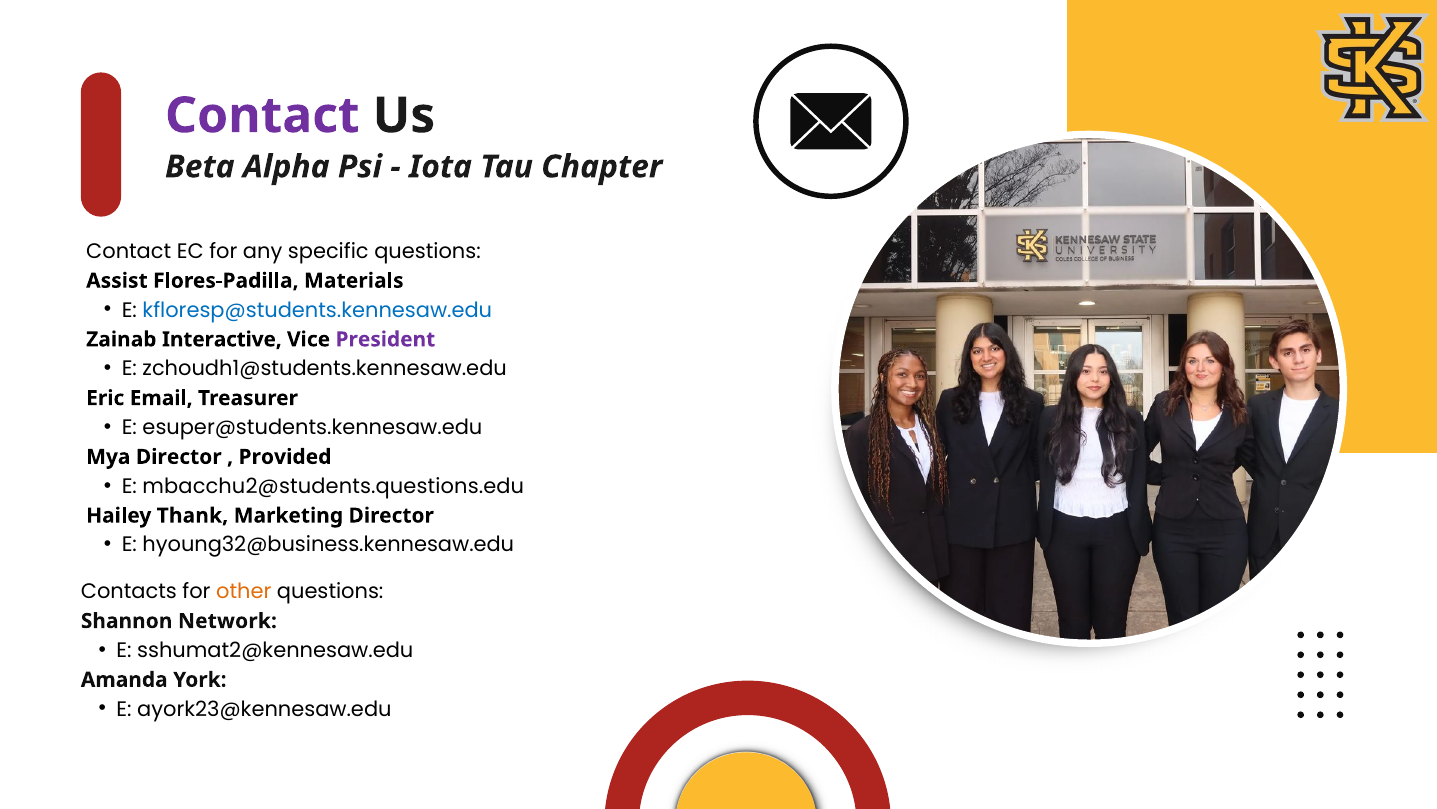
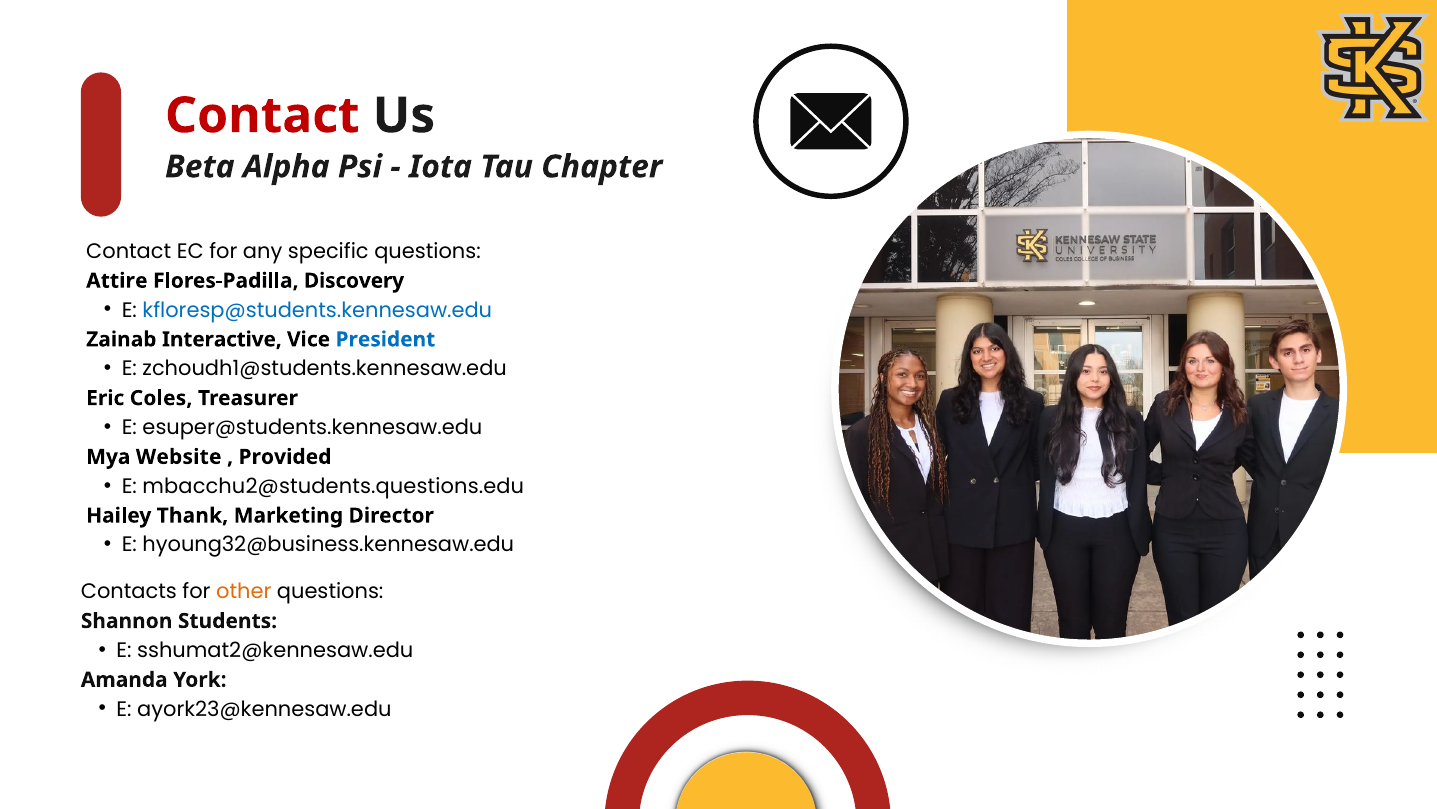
Contact colour: purple -> red (262, 116)
Assist: Assist -> Attire (117, 281)
Materials: Materials -> Discovery (354, 281)
President colour: purple -> blue (385, 339)
Email: Email -> Coles (161, 398)
Mya Director: Director -> Website (179, 457)
Network: Network -> Students (227, 621)
